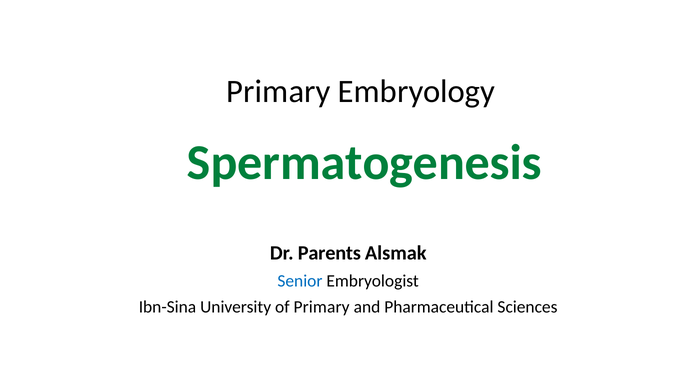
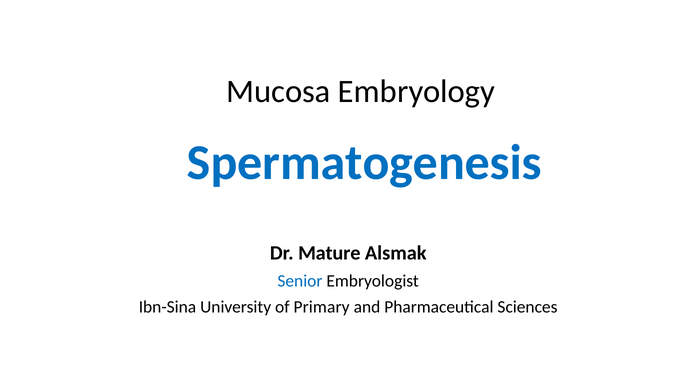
Primary: Primary -> Mucosa (279, 92)
Spermatogenesis colour: green -> blue (364, 163)
Parents: Parents -> Mature (329, 253)
